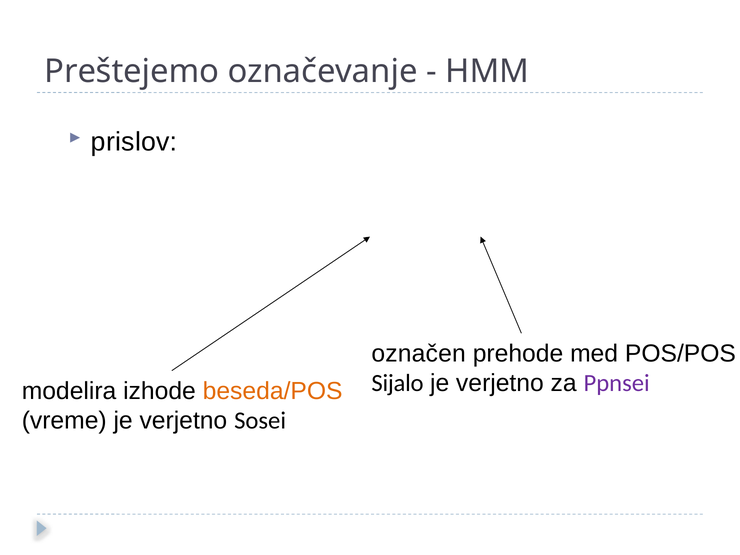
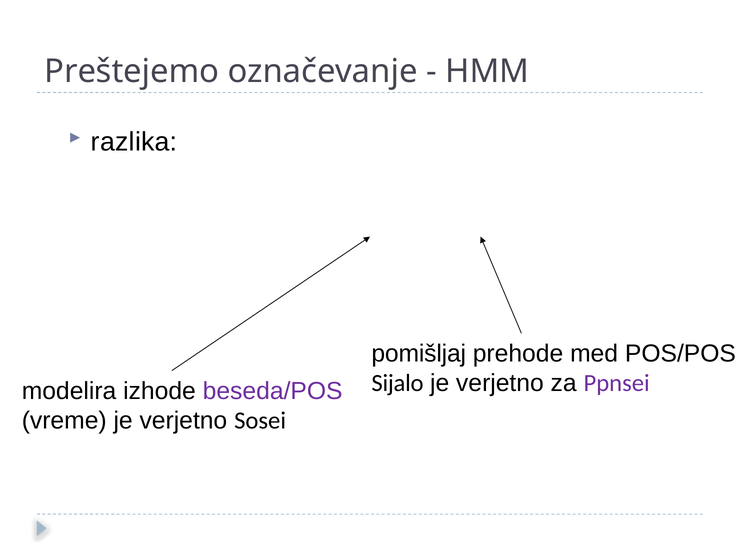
prislov: prislov -> razlika (134, 142)
označen: označen -> pomišljaj (419, 354)
beseda/POS colour: orange -> purple (273, 391)
